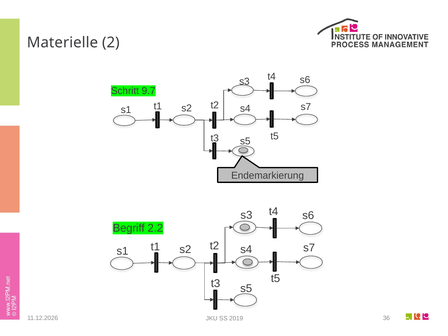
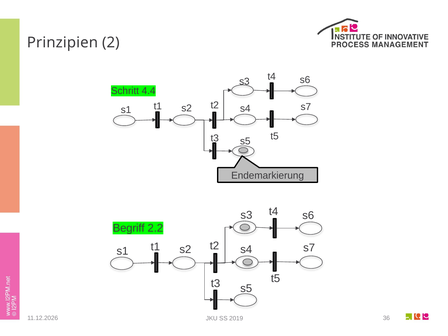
Materielle: Materielle -> Prinzipien (62, 42)
9.7: 9.7 -> 4.4 (149, 91)
